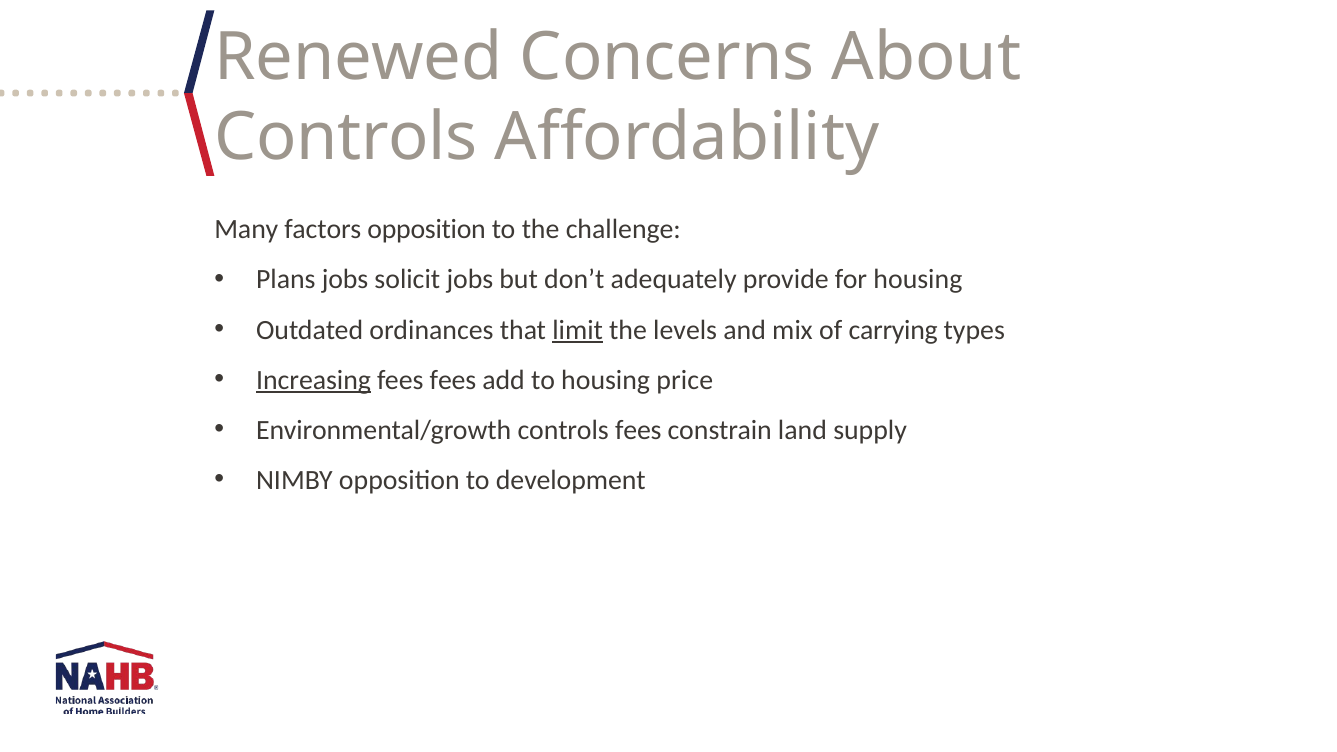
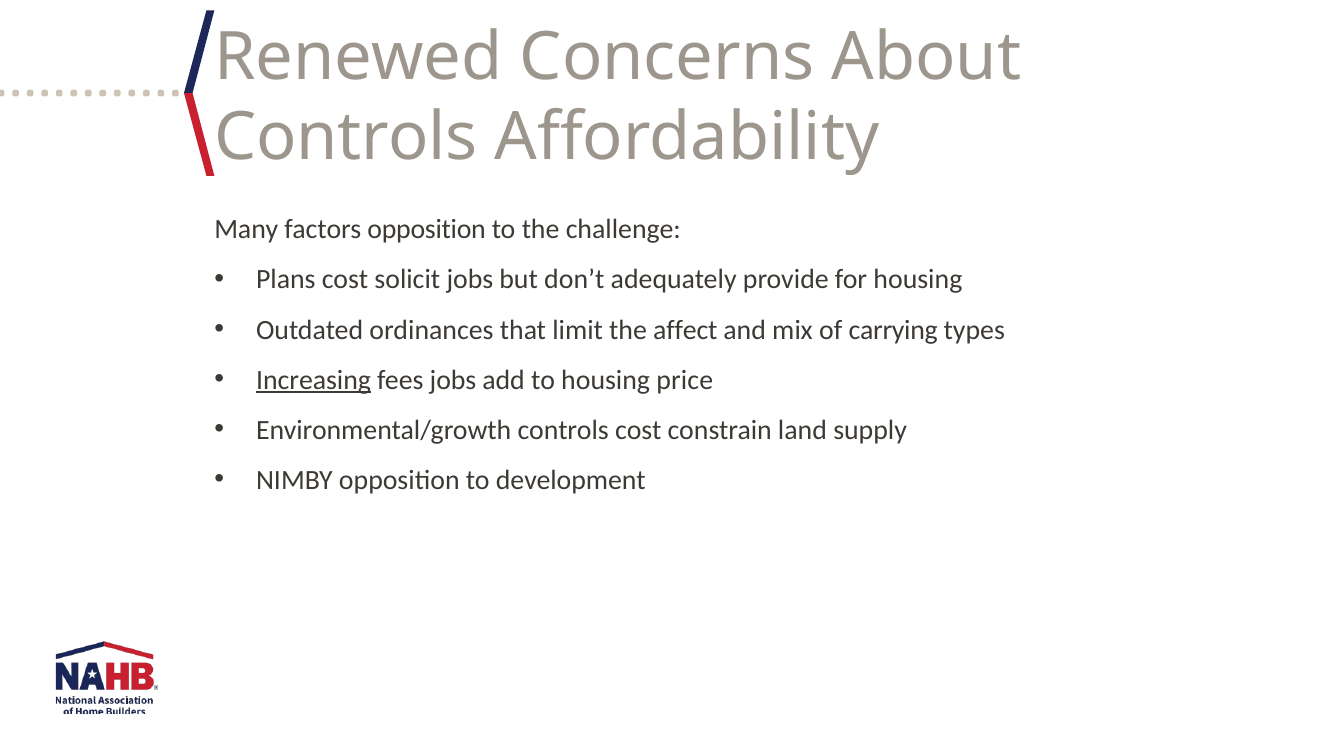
Plans jobs: jobs -> cost (345, 280)
limit underline: present -> none (578, 330)
levels: levels -> affect (685, 330)
fees fees: fees -> jobs (453, 380)
controls fees: fees -> cost (638, 430)
